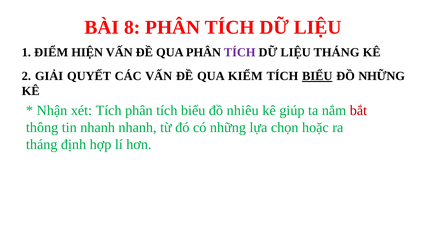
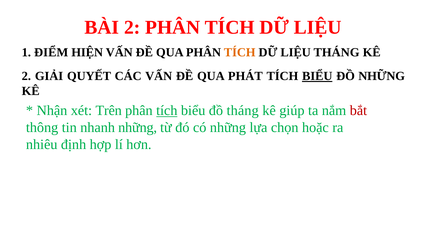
BÀI 8: 8 -> 2 (132, 27)
TÍCH colour: purple -> orange (240, 53)
KIỂM: KIỂM -> PHÁT (245, 76)
xét Tích: Tích -> Trên (109, 111)
tích underline: none -> present (167, 111)
đồ nhiêu: nhiêu -> tháng (243, 111)
nhanh nhanh: nhanh -> những (138, 128)
tháng: tháng -> nhiêu (42, 145)
